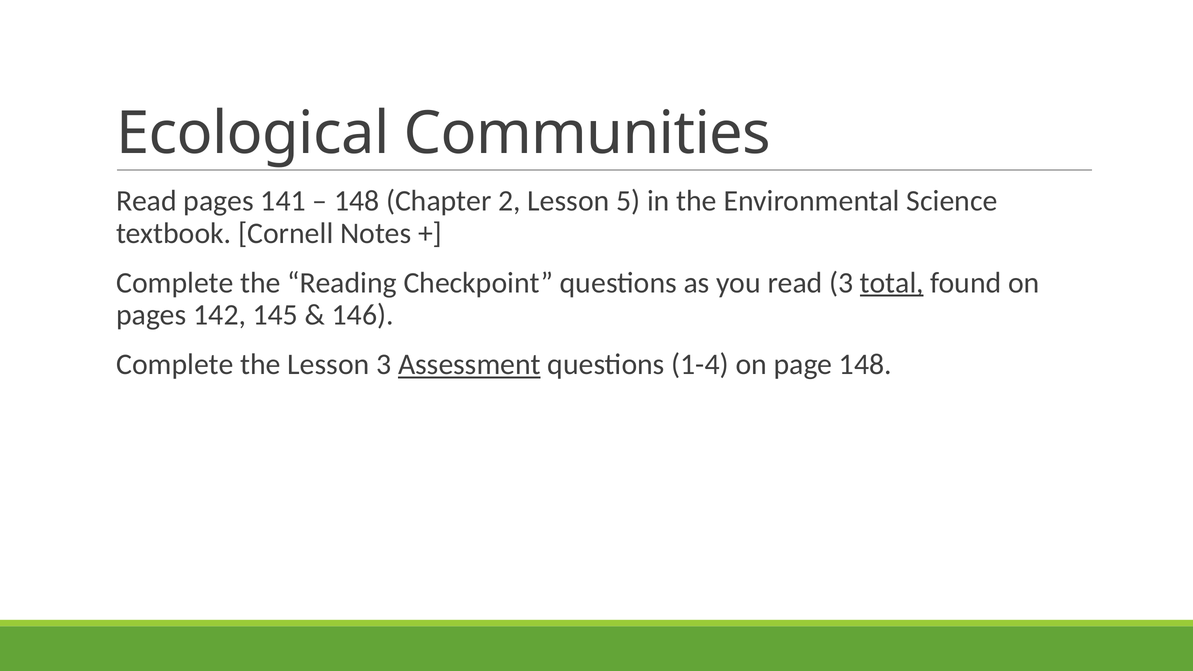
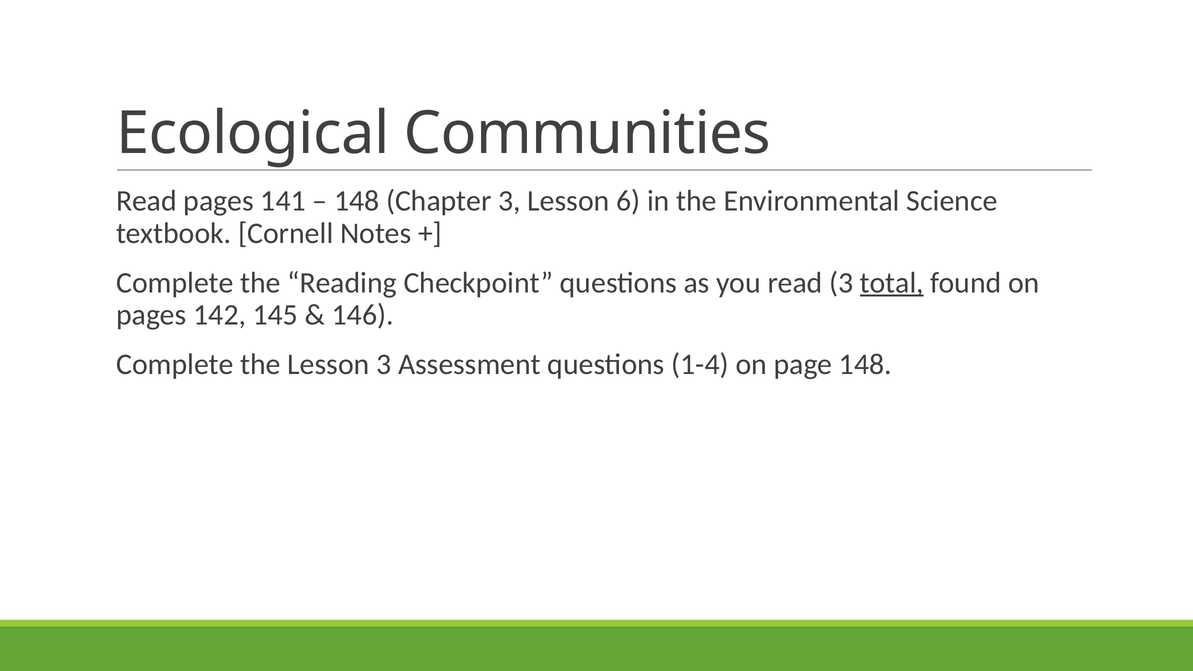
Chapter 2: 2 -> 3 (509, 201)
5: 5 -> 6 (628, 201)
Assessment underline: present -> none (469, 365)
